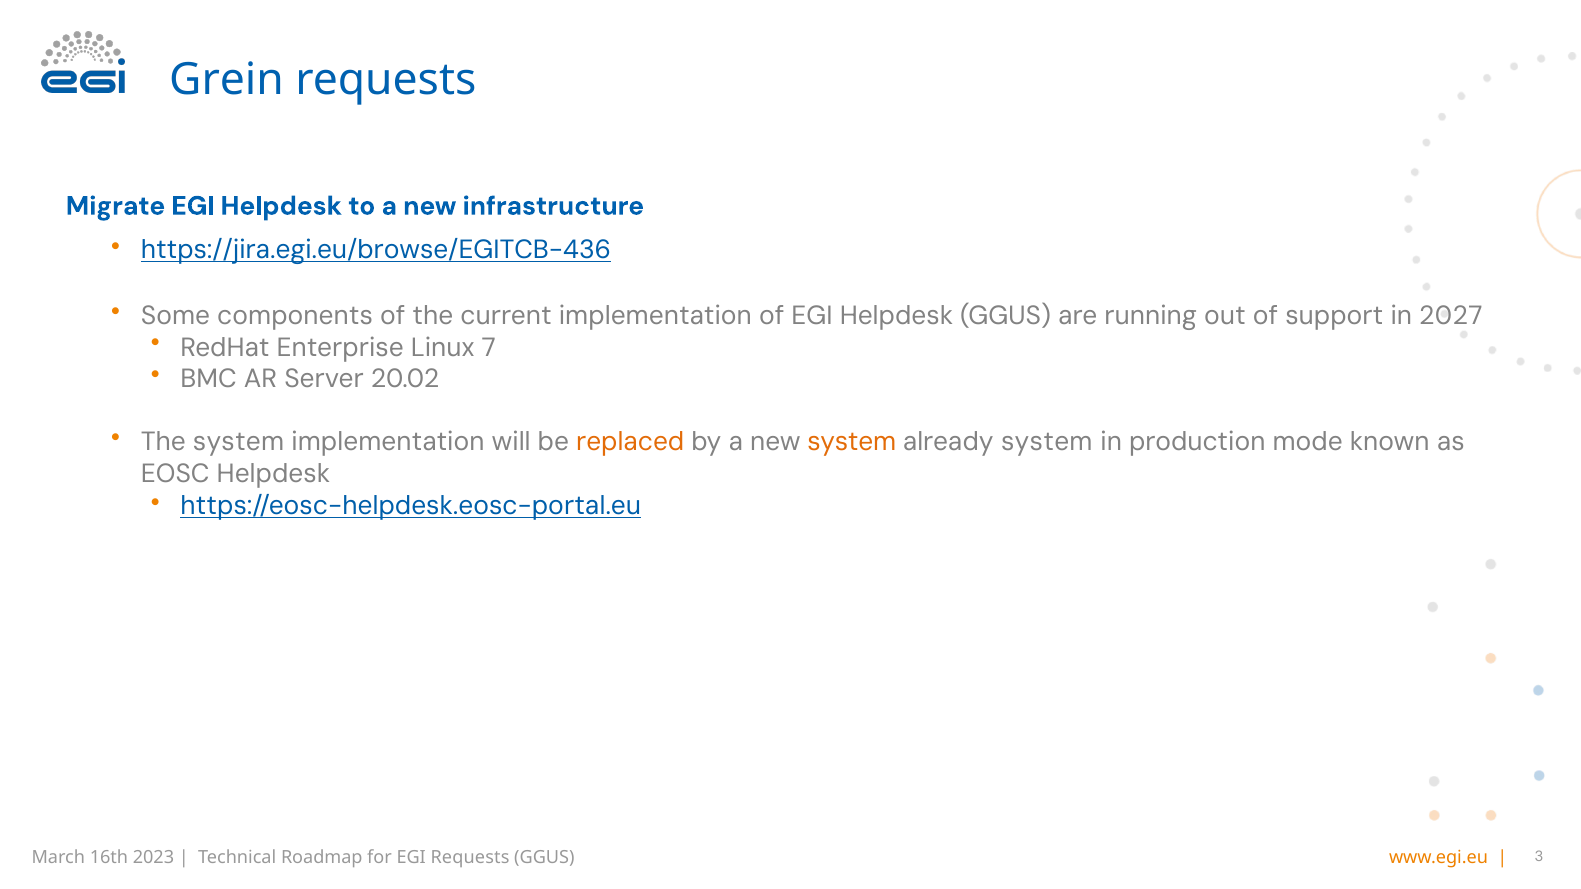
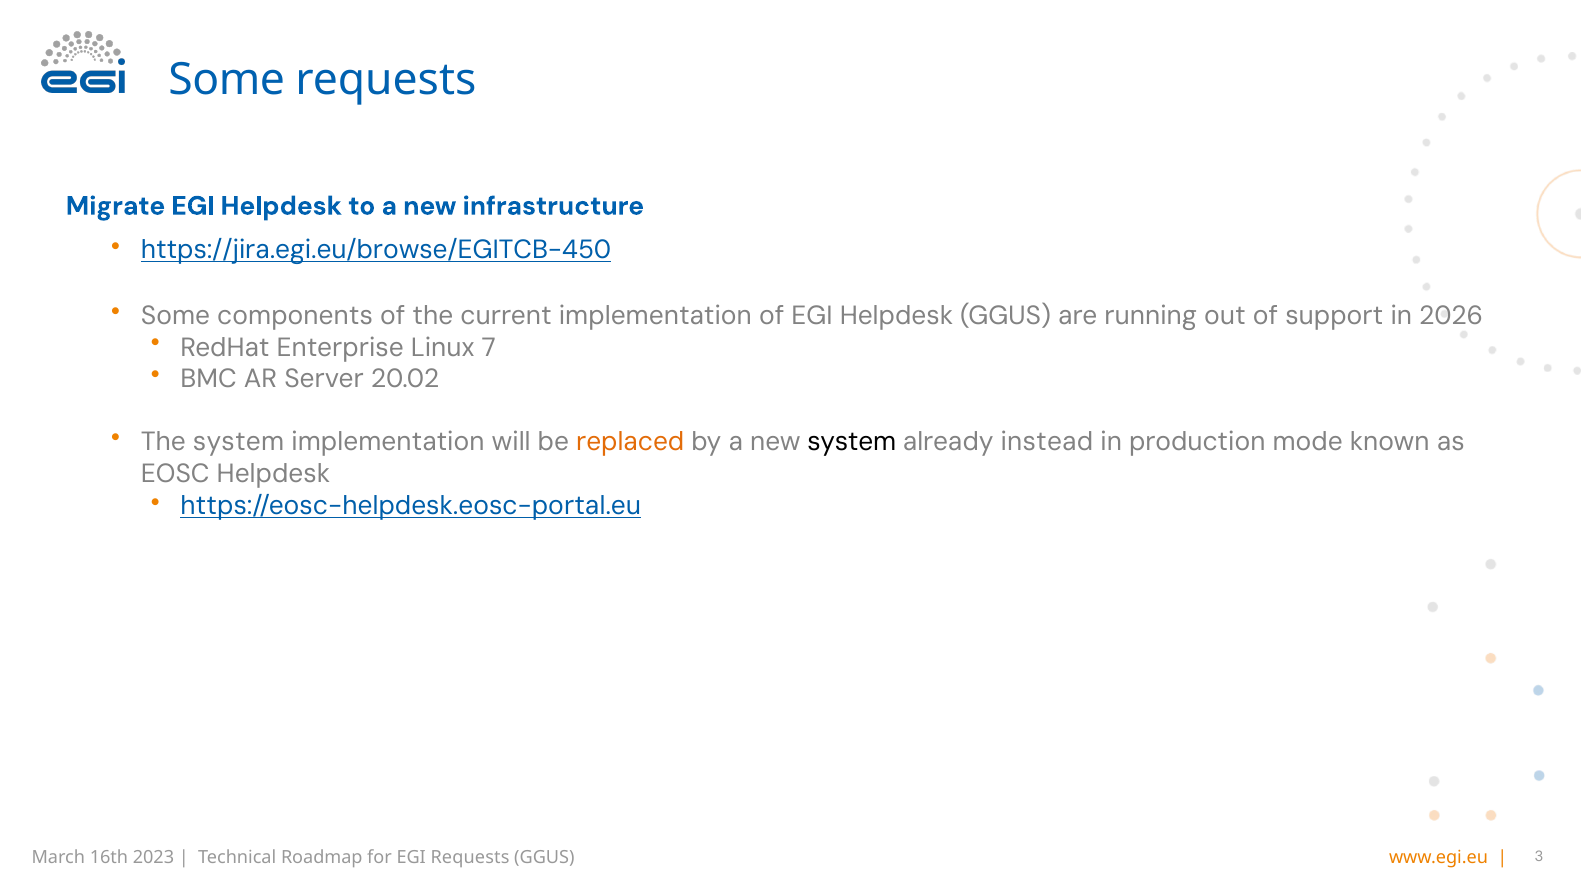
Grein: Grein -> Some (227, 80)
https://jira.egi.eu/browse/EGITCB-436: https://jira.egi.eu/browse/EGITCB-436 -> https://jira.egi.eu/browse/EGITCB-450 (376, 250)
2027: 2027 -> 2026 (1451, 316)
system colour: orange -> black (852, 442)
already system: system -> instead (1047, 442)
